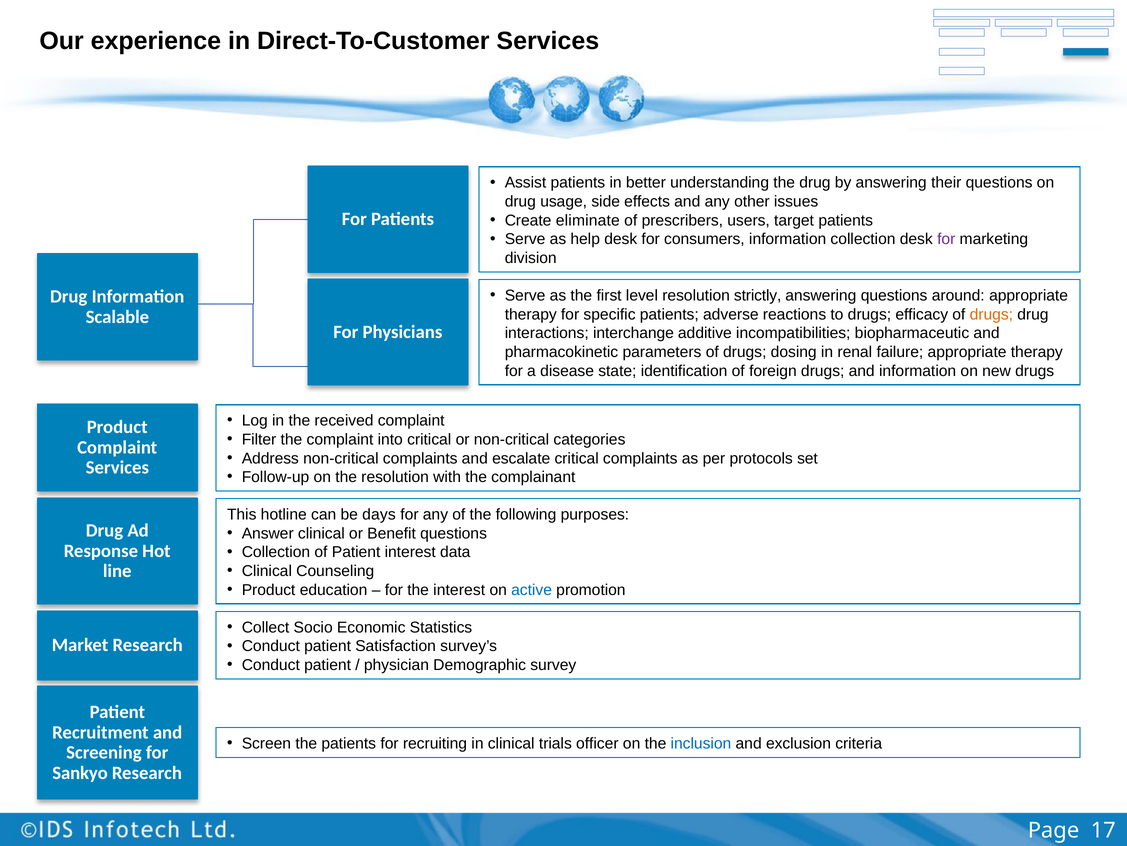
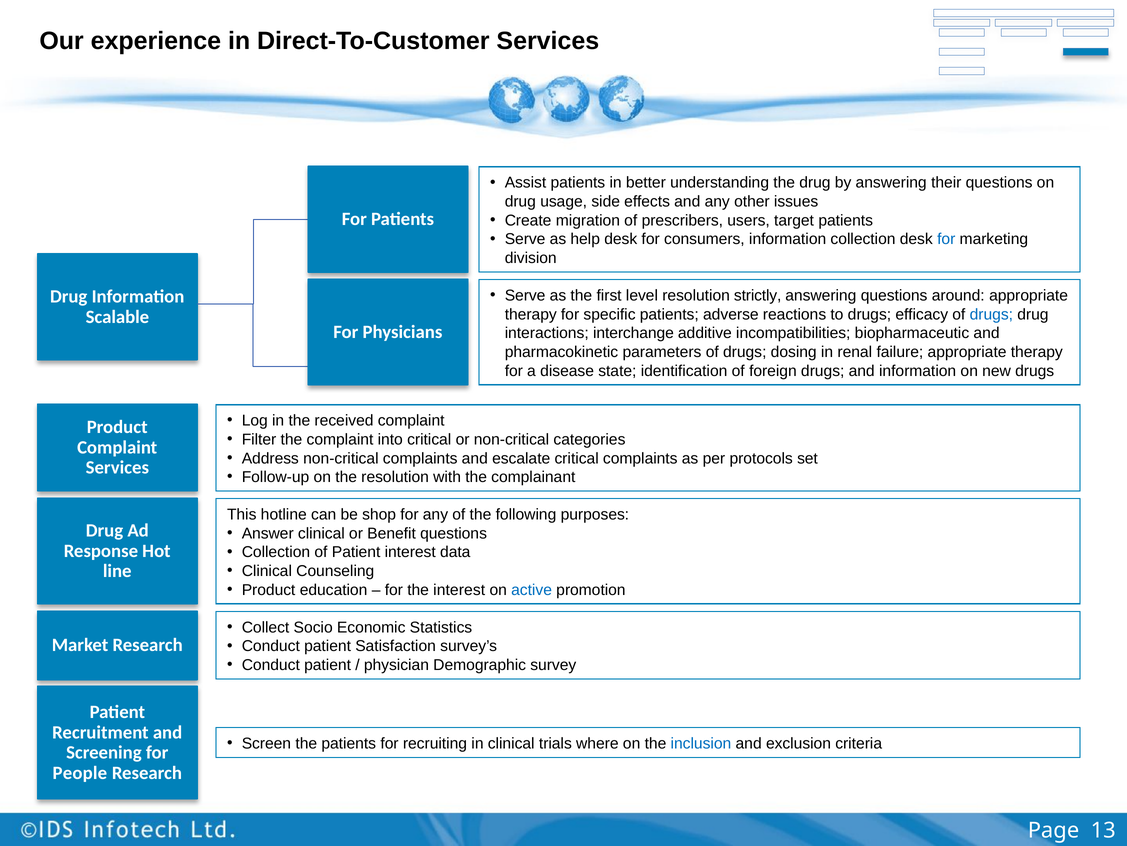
eliminate: eliminate -> migration (588, 220)
for colour: purple -> blue (946, 239)
drugs colour: orange -> blue (991, 314)
days: days -> shop (379, 514)
officer: officer -> where (597, 743)
Sankyo: Sankyo -> People (80, 772)
17: 17 -> 13 (1103, 830)
